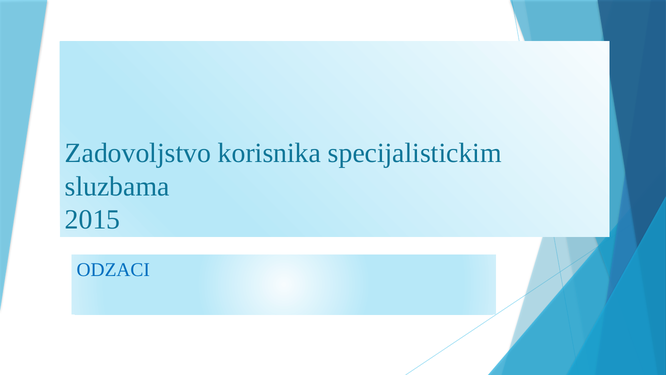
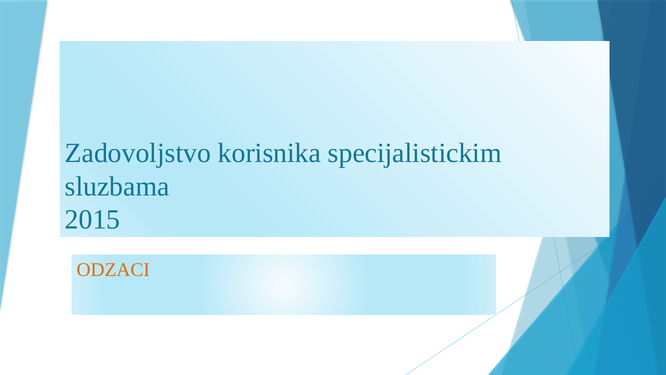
ODZACI colour: blue -> orange (113, 270)
